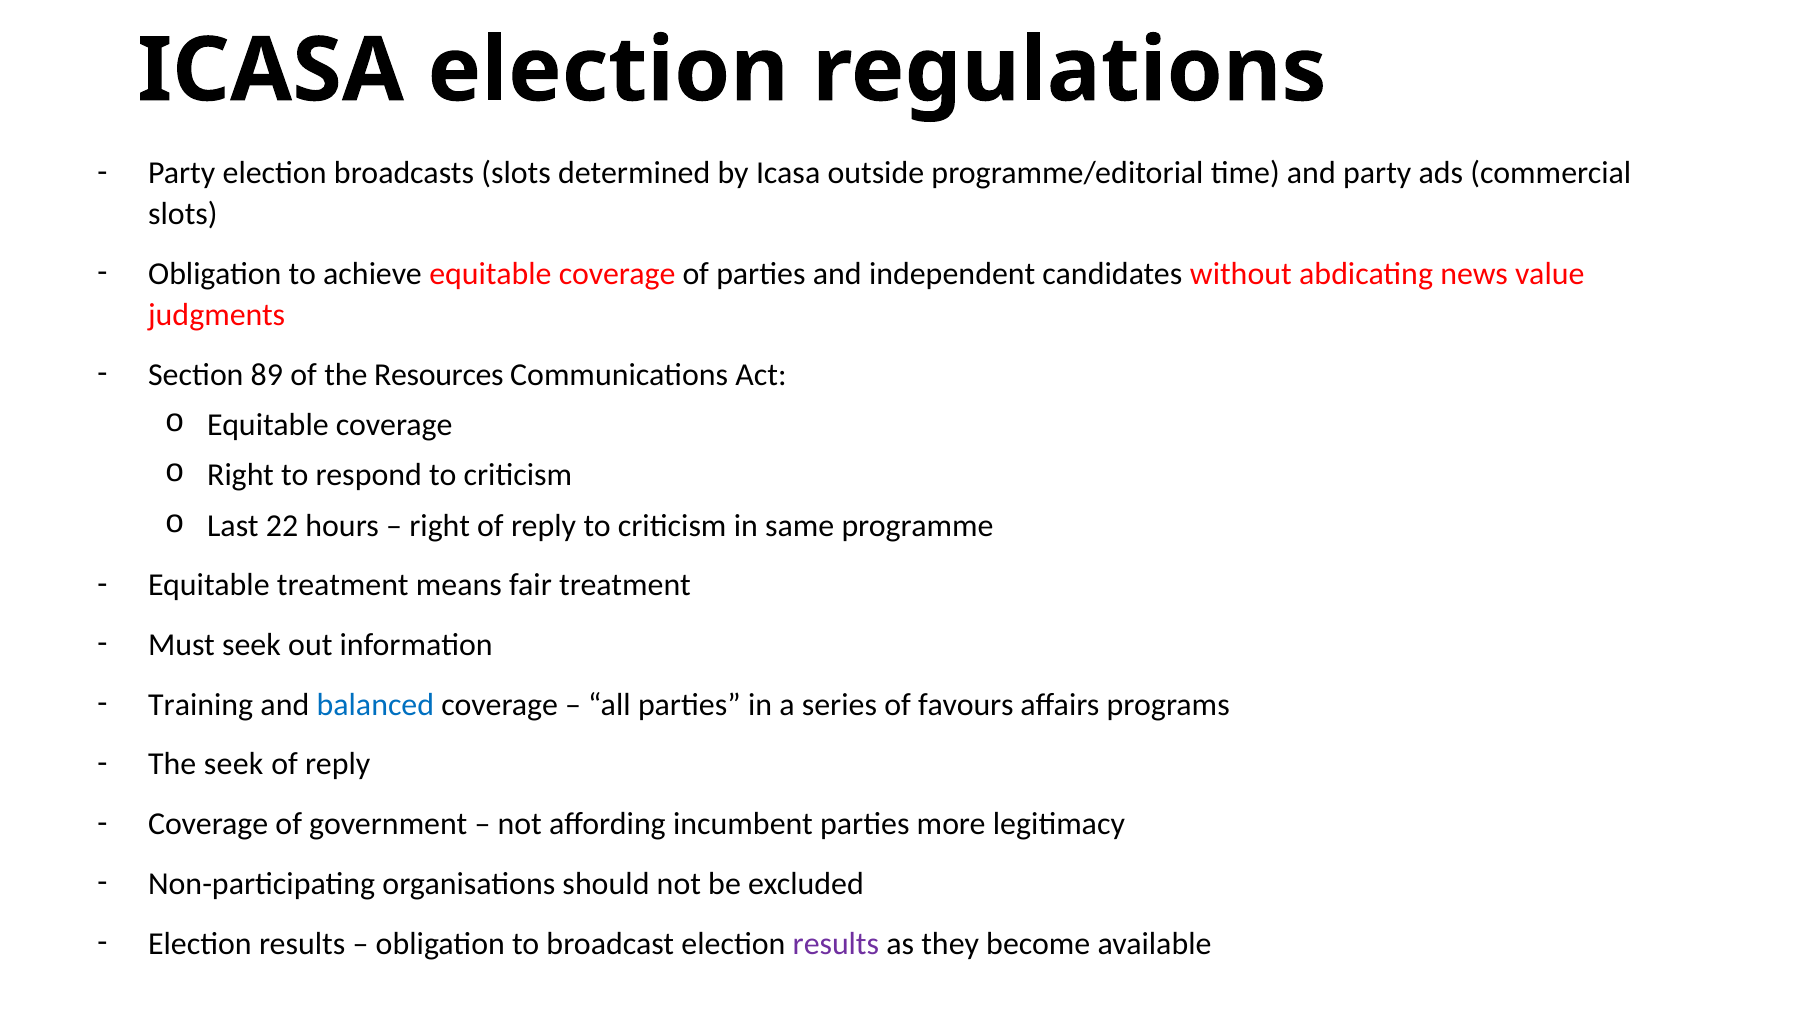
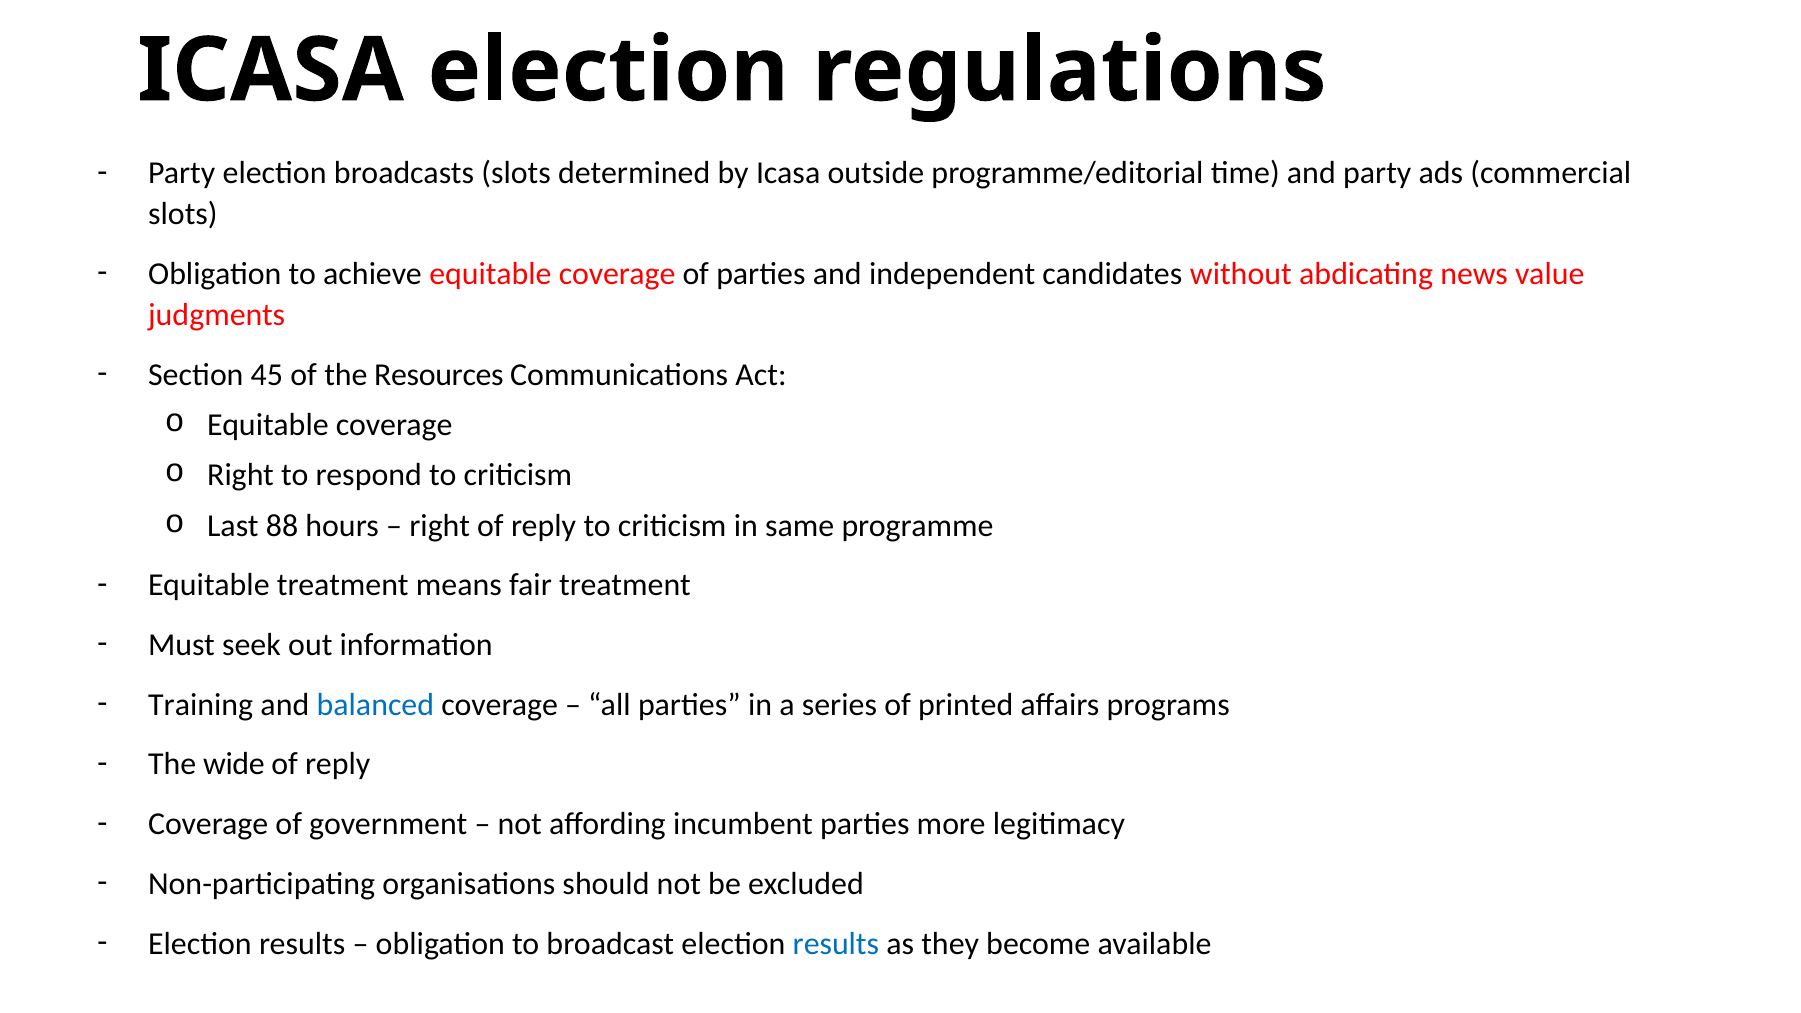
89: 89 -> 45 (267, 375)
22: 22 -> 88 (282, 526)
favours: favours -> printed (966, 705)
The seek: seek -> wide (234, 764)
results colour: purple -> blue (836, 944)
